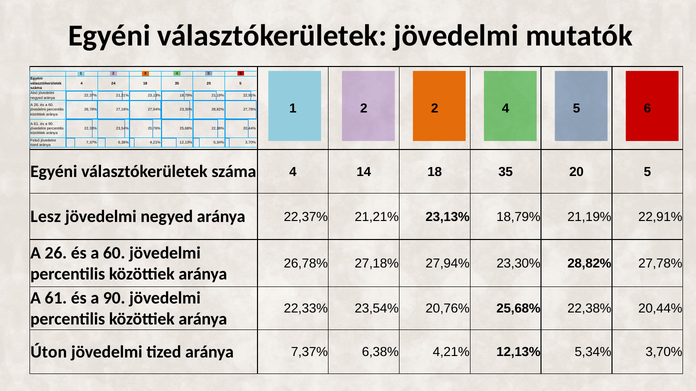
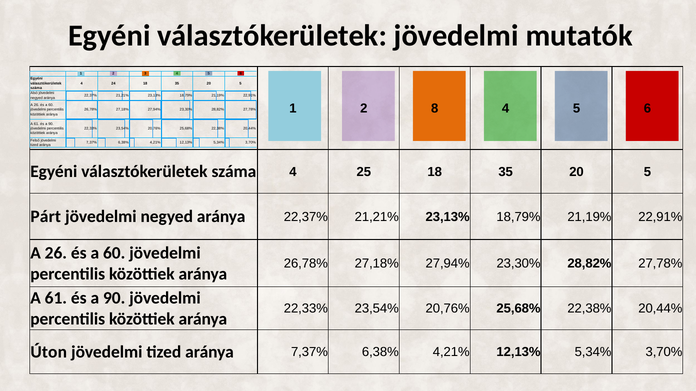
2 2: 2 -> 8 (435, 109)
14: 14 -> 25 (364, 172)
Lesz: Lesz -> Párt (46, 217)
